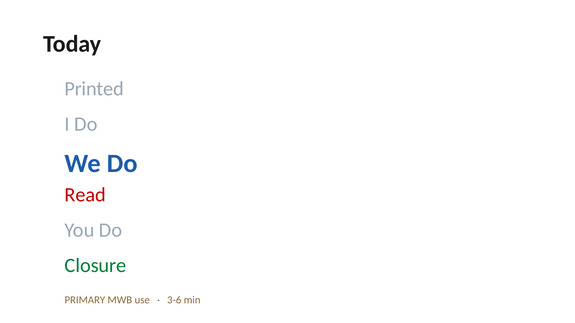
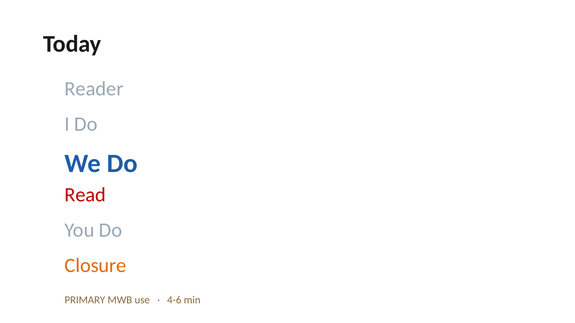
Printed: Printed -> Reader (94, 89)
Closure colour: green -> orange (95, 266)
3-6: 3-6 -> 4-6 (174, 300)
